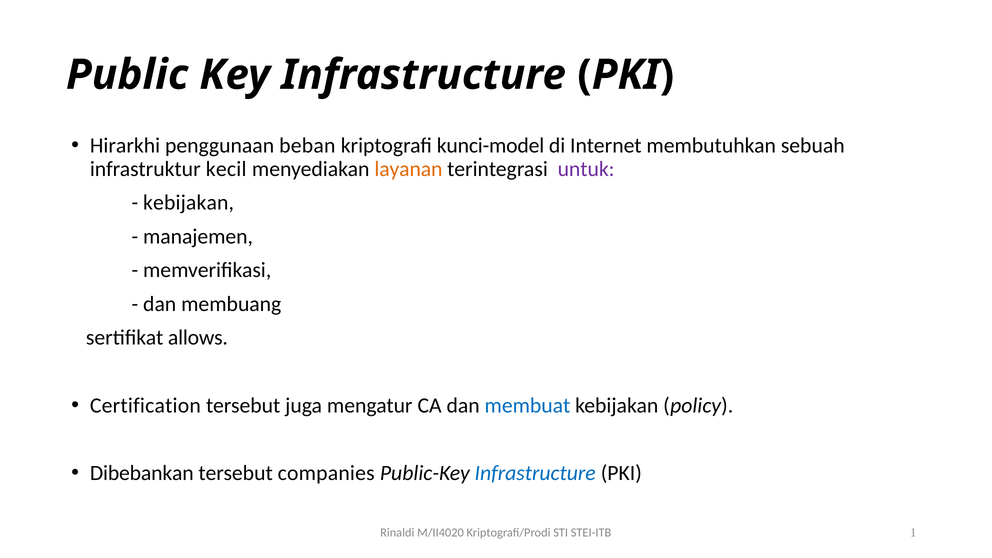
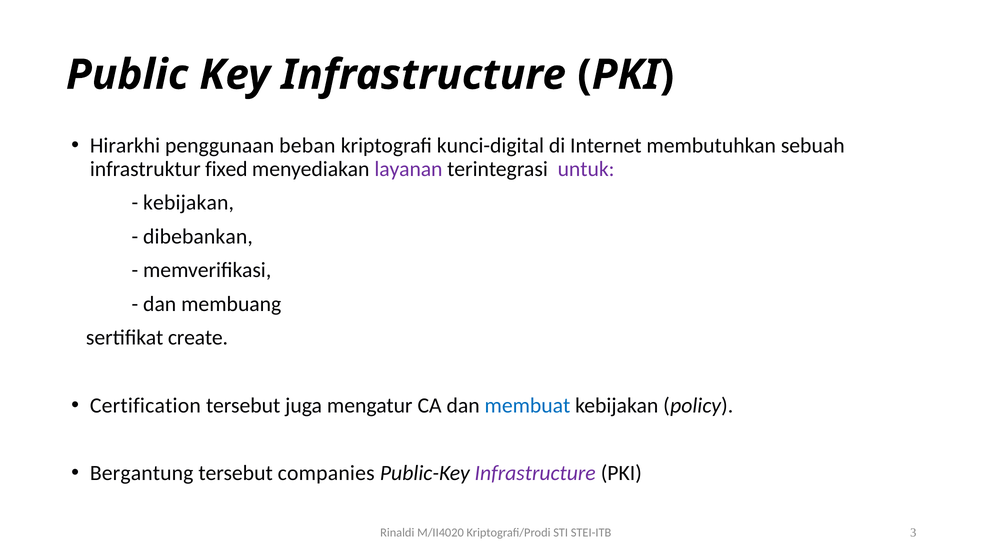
kunci-model: kunci-model -> kunci-digital (490, 146)
kecil: kecil -> fixed (226, 169)
layanan colour: orange -> purple (408, 169)
manajemen: manajemen -> dibebankan (198, 236)
allows: allows -> create (198, 338)
Dibebankan: Dibebankan -> Bergantung (142, 473)
Infrastructure colour: blue -> purple (535, 473)
1: 1 -> 3 (913, 533)
